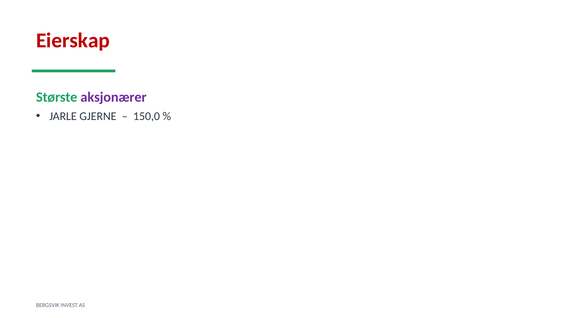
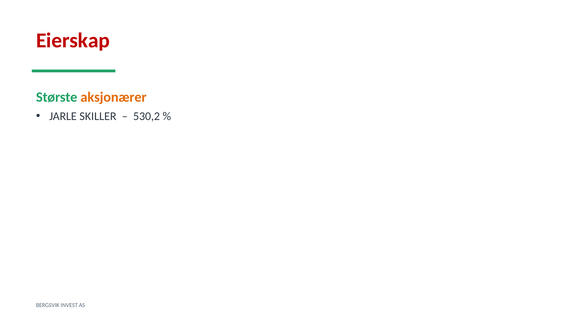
aksjonærer colour: purple -> orange (114, 97)
GJERNE: GJERNE -> SKILLER (98, 116)
150,0: 150,0 -> 530,2 (147, 116)
